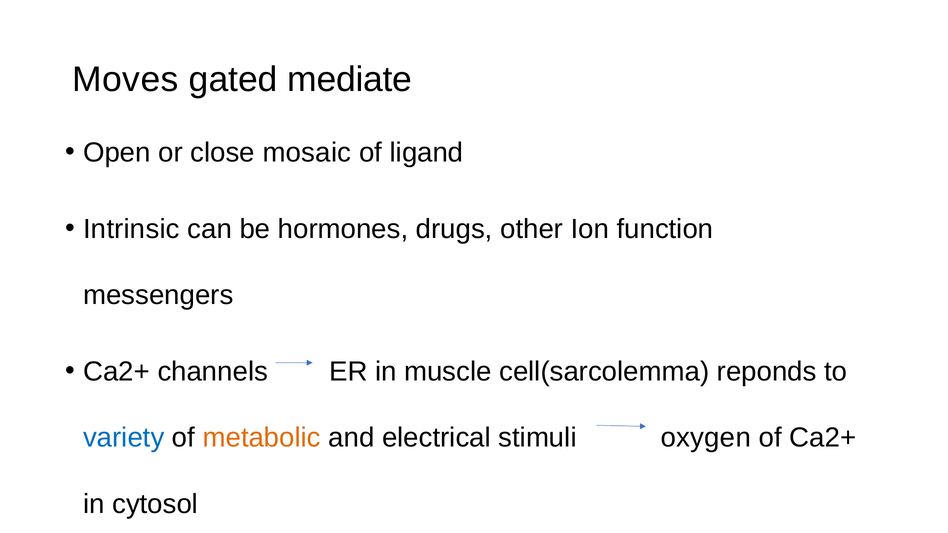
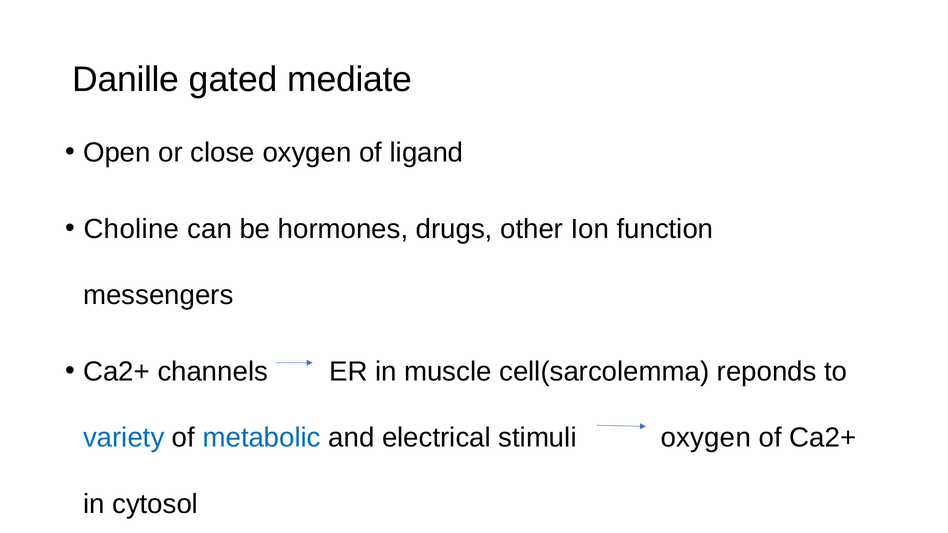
Moves: Moves -> Danille (126, 80)
close mosaic: mosaic -> oxygen (307, 153)
Intrinsic: Intrinsic -> Choline (131, 229)
metabolic colour: orange -> blue (262, 438)
